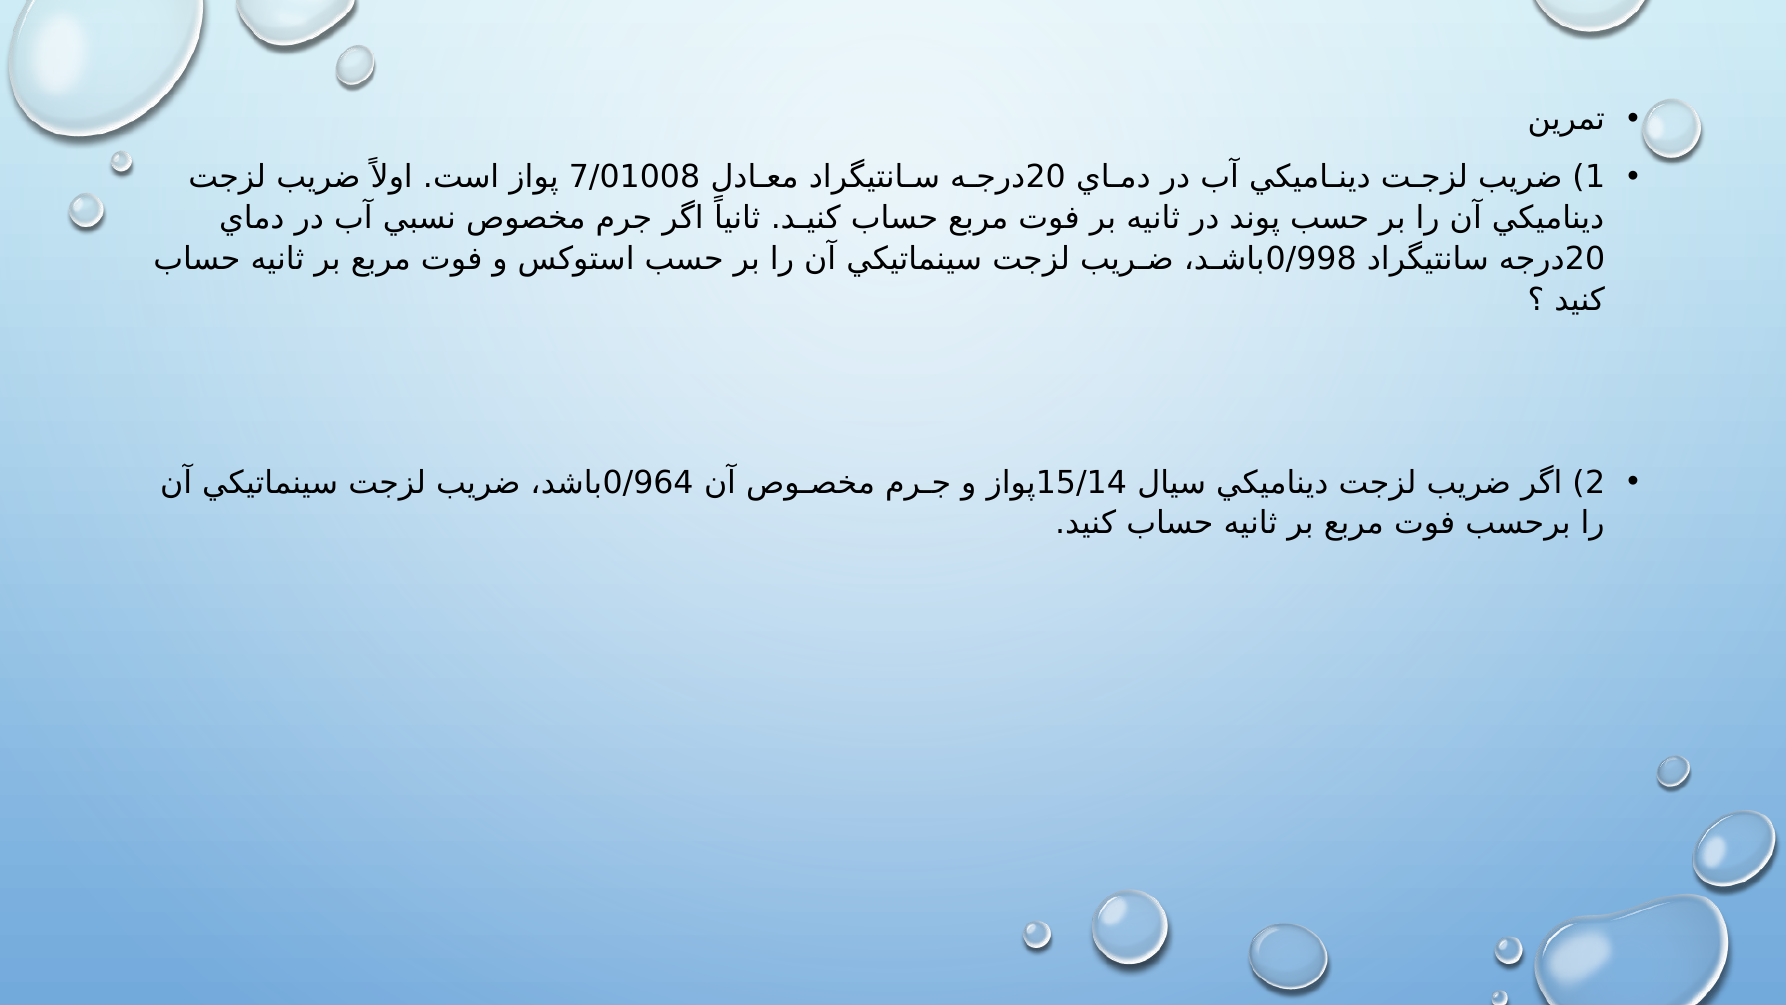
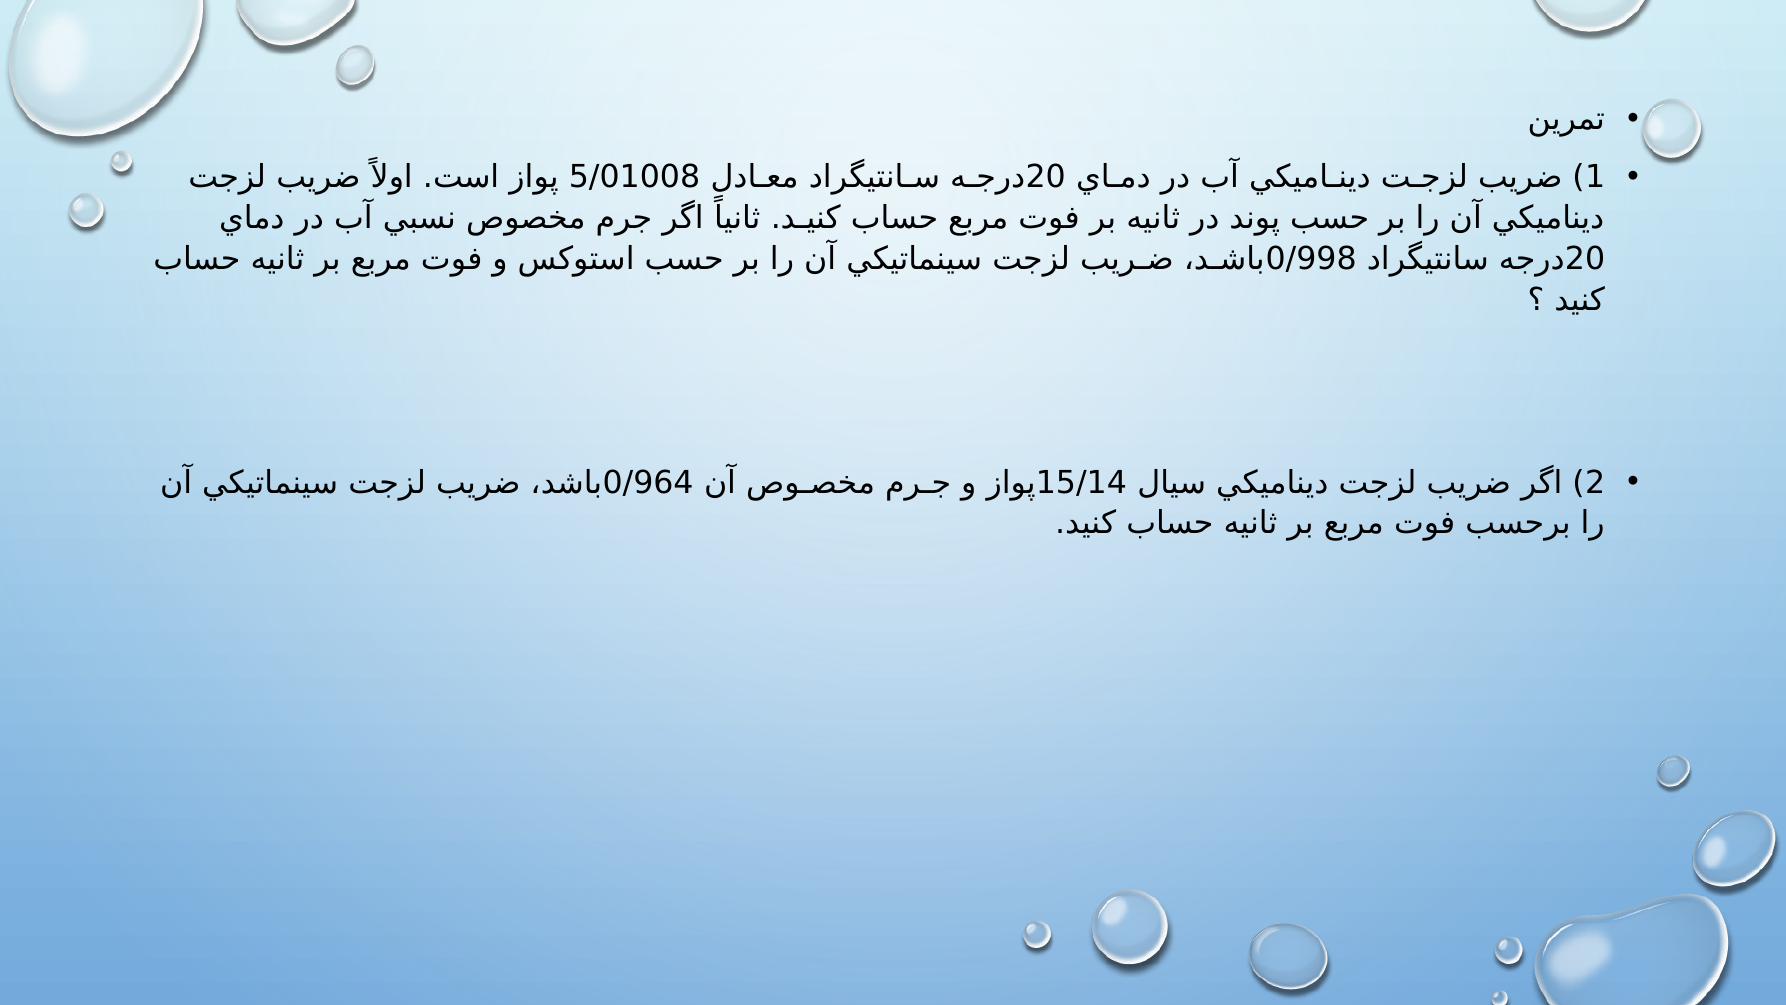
7/01008: 7/01008 -> 5/01008 (635, 177)
